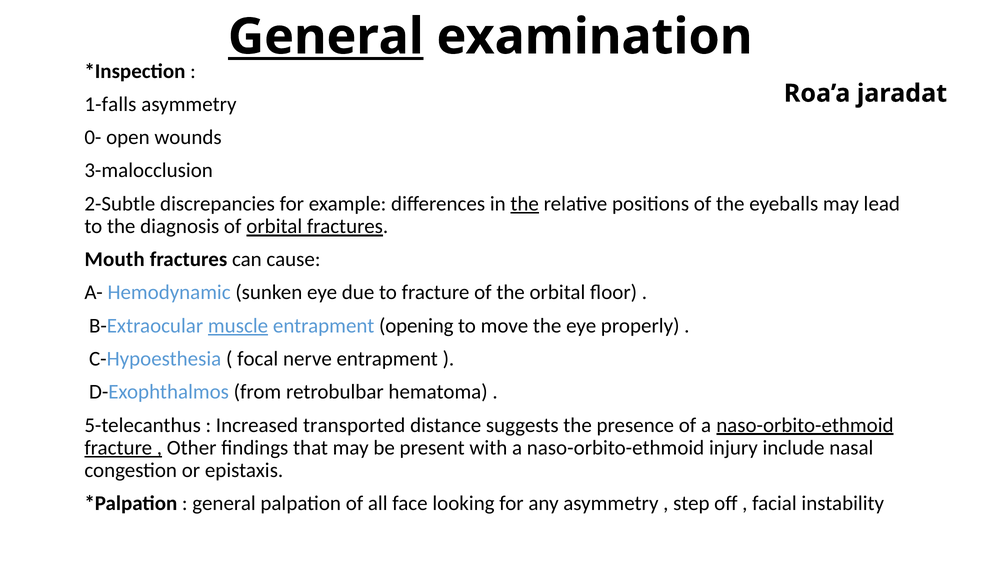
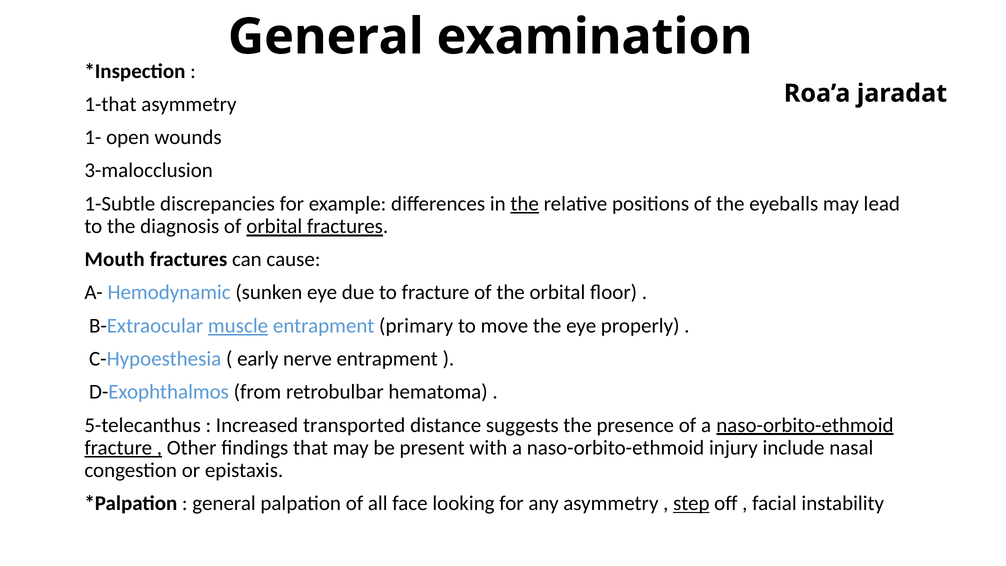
General underline: present -> none (326, 37)
1-falls: 1-falls -> 1-that (110, 104)
0-: 0- -> 1- (93, 137)
2-Subtle: 2-Subtle -> 1-Subtle (120, 204)
opening: opening -> primary (416, 326)
focal: focal -> early (258, 359)
step underline: none -> present (691, 503)
